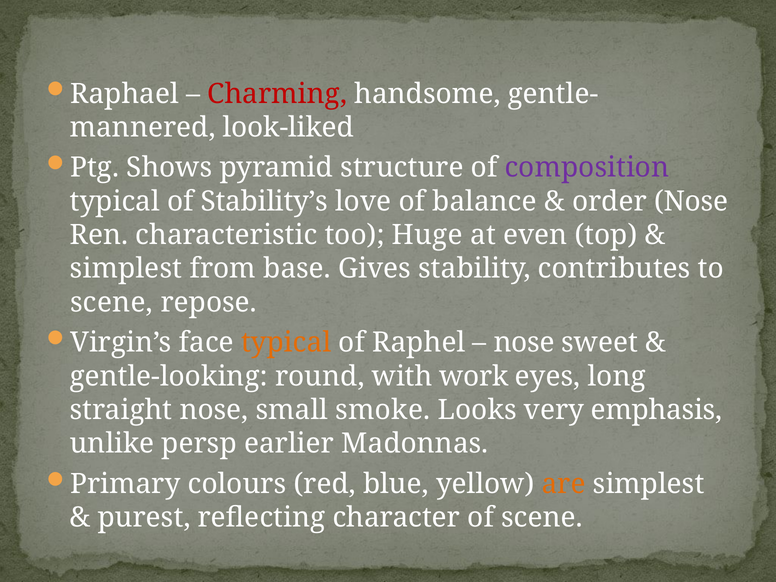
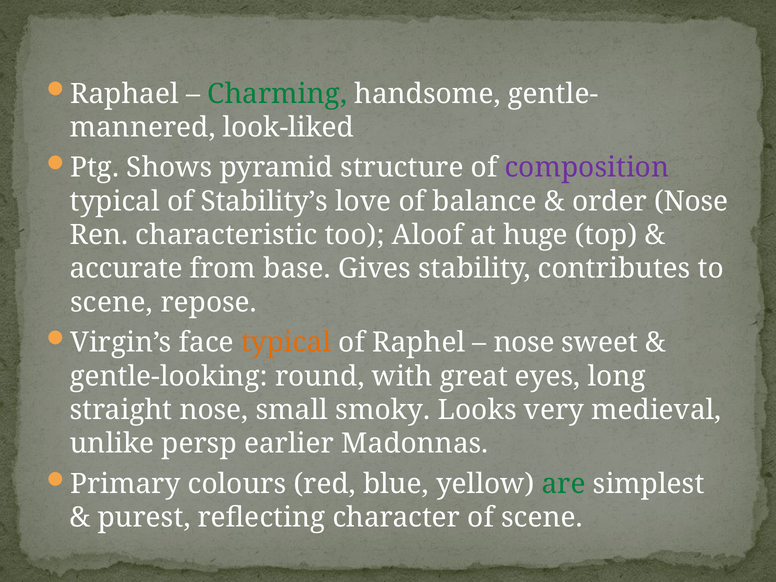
Charming colour: red -> green (277, 94)
Huge: Huge -> Aloof (427, 235)
even: even -> huge (535, 235)
simplest: simplest -> accurate (126, 269)
work: work -> great (474, 376)
smoke: smoke -> smoky (383, 410)
emphasis: emphasis -> medieval (656, 410)
are colour: orange -> green (564, 484)
